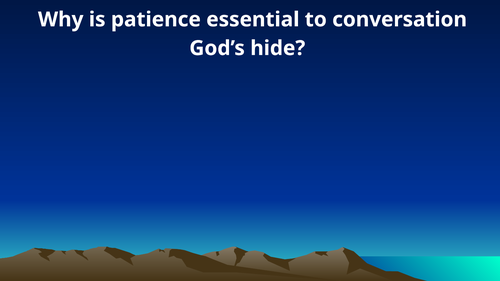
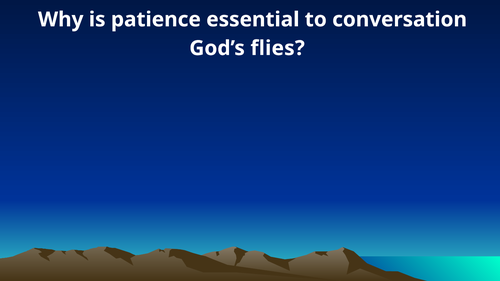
hide: hide -> flies (278, 48)
